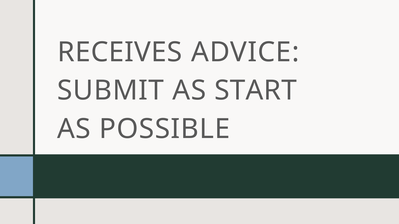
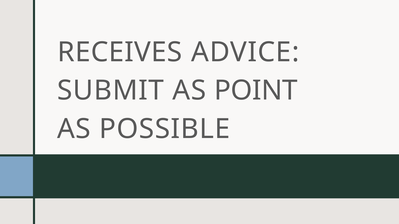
START: START -> POINT (256, 91)
